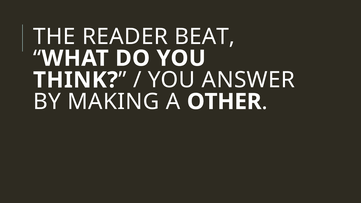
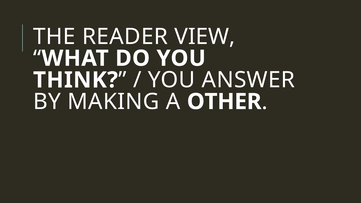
BEAT: BEAT -> VIEW (205, 37)
